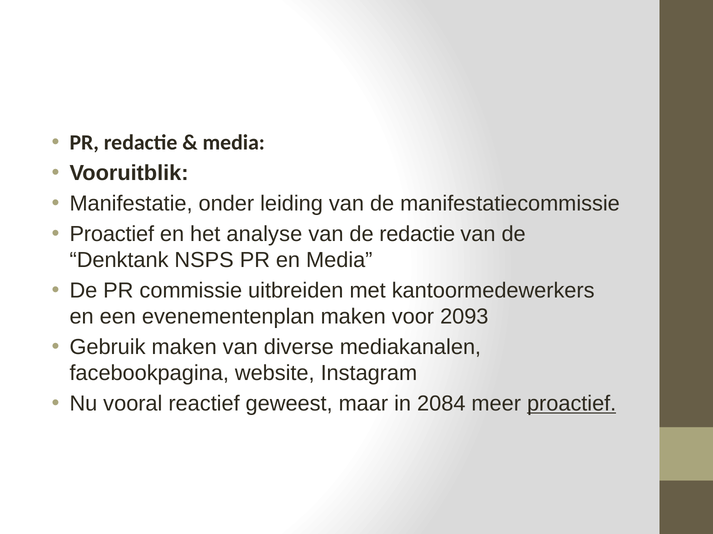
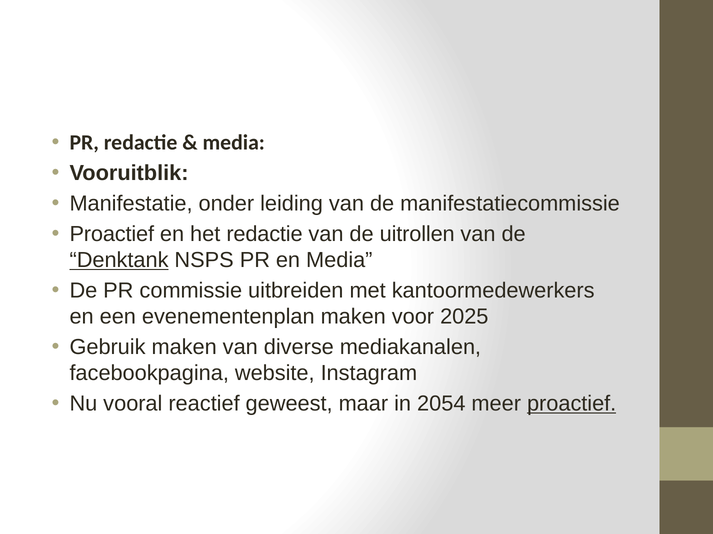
het analyse: analyse -> redactie (265, 234)
de redactie: redactie -> uitrollen (417, 234)
Denktank underline: none -> present (119, 261)
2093: 2093 -> 2025 (464, 317)
2084: 2084 -> 2054 (441, 404)
